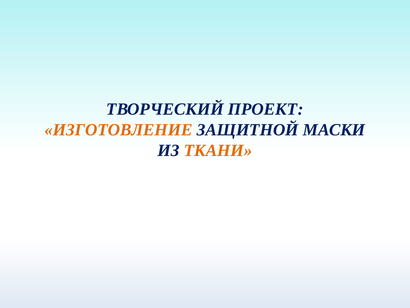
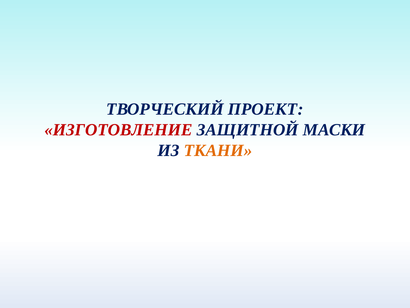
ИЗГОТОВЛЕНИЕ colour: orange -> red (118, 130)
